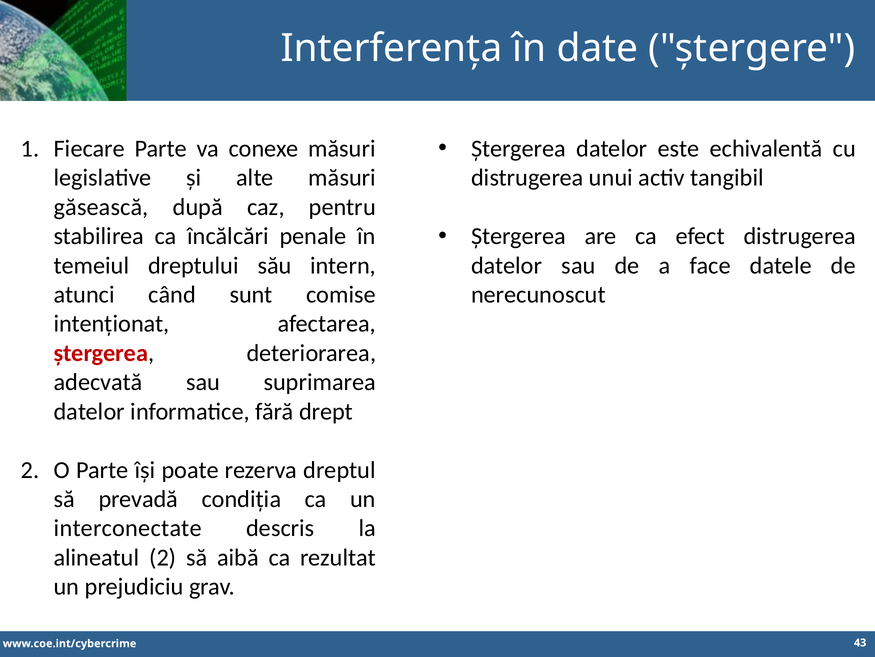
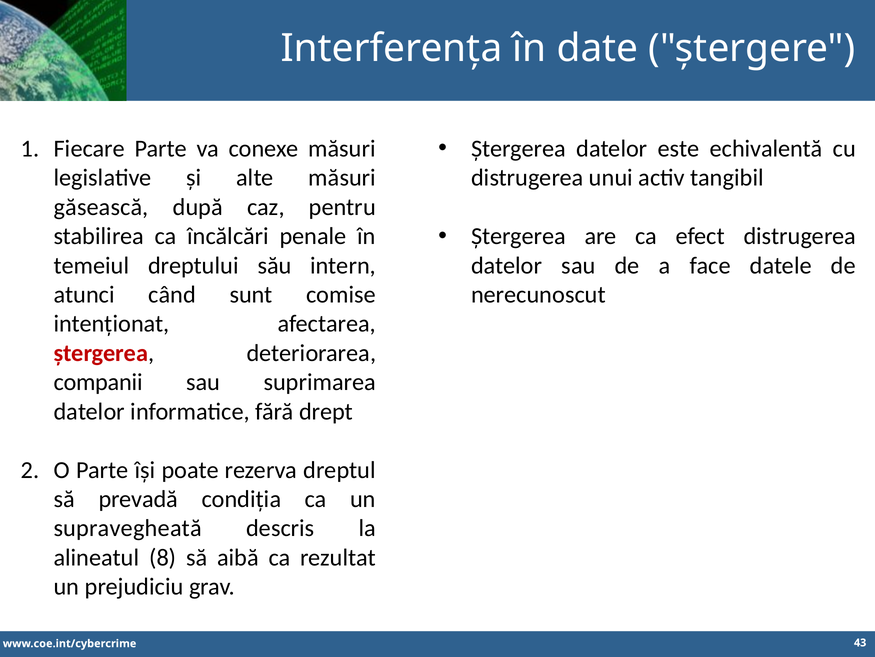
adecvată: adecvată -> companii (98, 382)
interconectate: interconectate -> supravegheată (128, 528)
alineatul 2: 2 -> 8 (163, 557)
